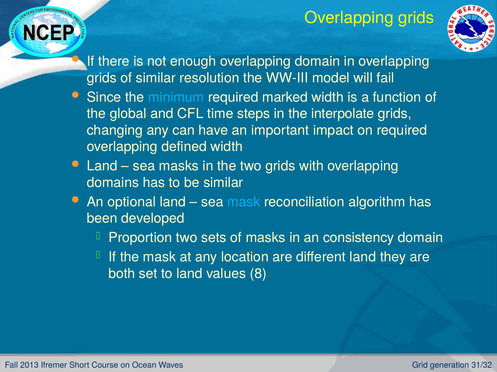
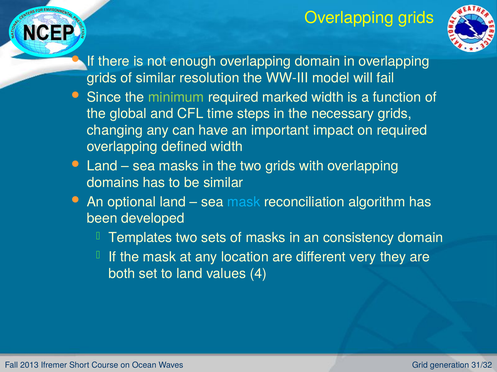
minimum colour: light blue -> light green (176, 97)
interpolate: interpolate -> necessary (343, 114)
Proportion: Proportion -> Templates (140, 238)
different land: land -> very (363, 258)
8: 8 -> 4 (258, 274)
